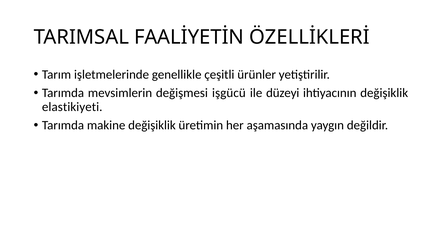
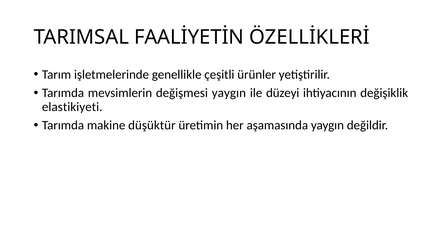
değişmesi işgücü: işgücü -> yaygın (229, 93)
makine değişiklik: değişiklik -> düşüktür (152, 126)
